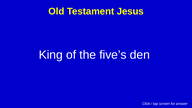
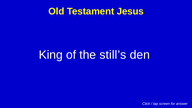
five’s: five’s -> still’s (113, 55)
